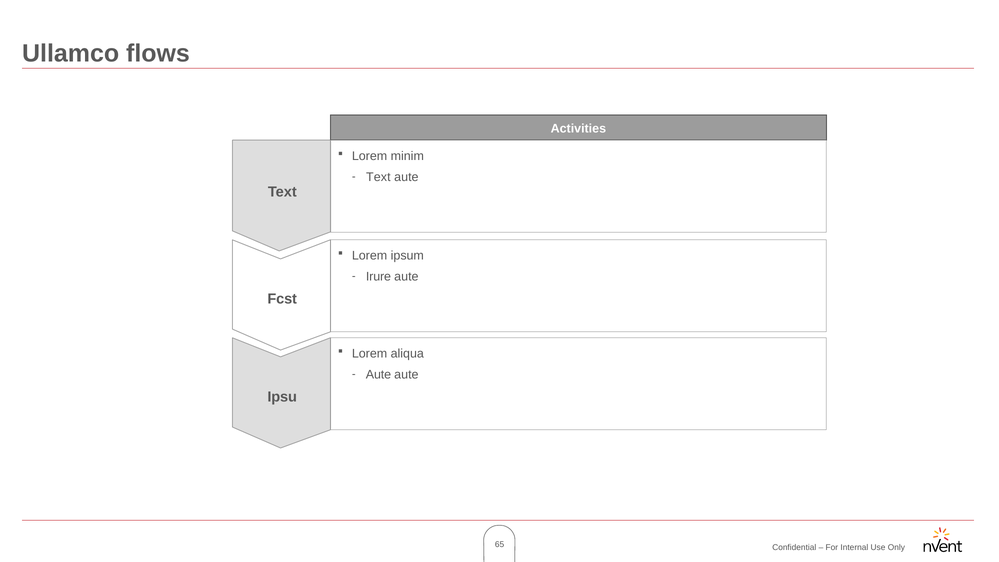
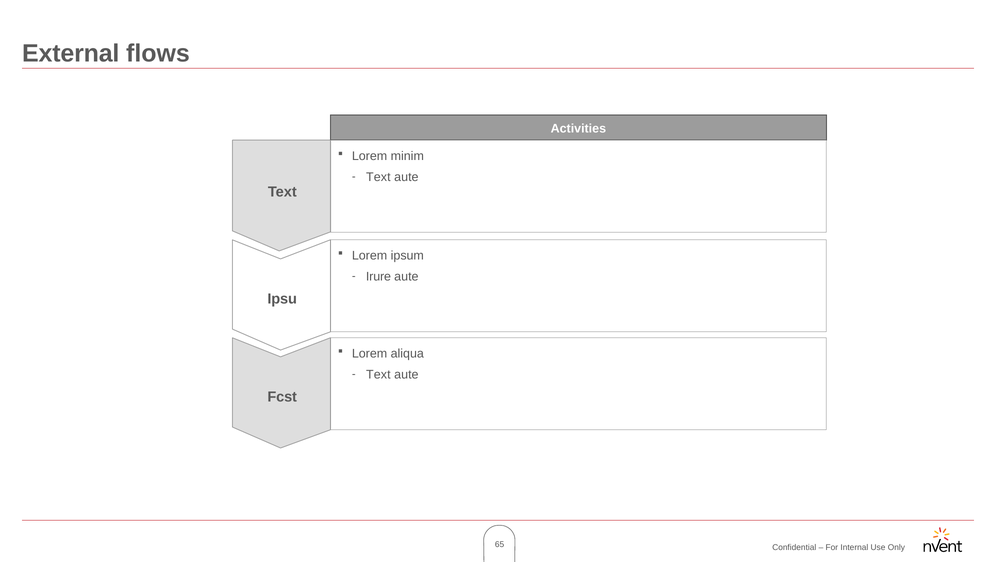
Ullamco: Ullamco -> External (71, 54)
Fcst: Fcst -> Ipsu (282, 299)
Aute: Aute -> Text (378, 375)
Ipsu: Ipsu -> Fcst (282, 397)
